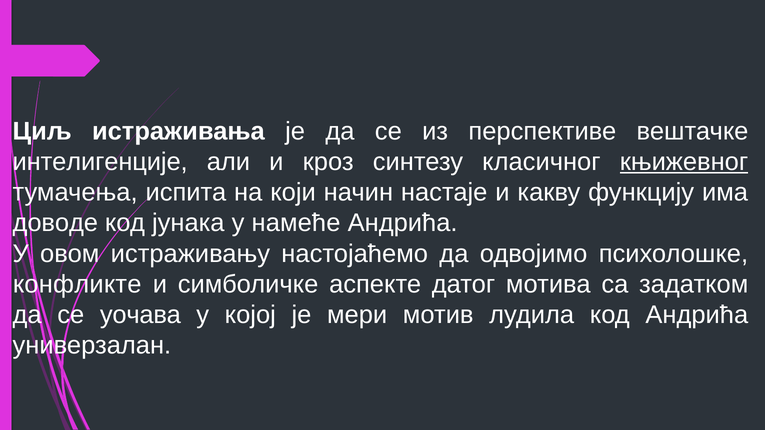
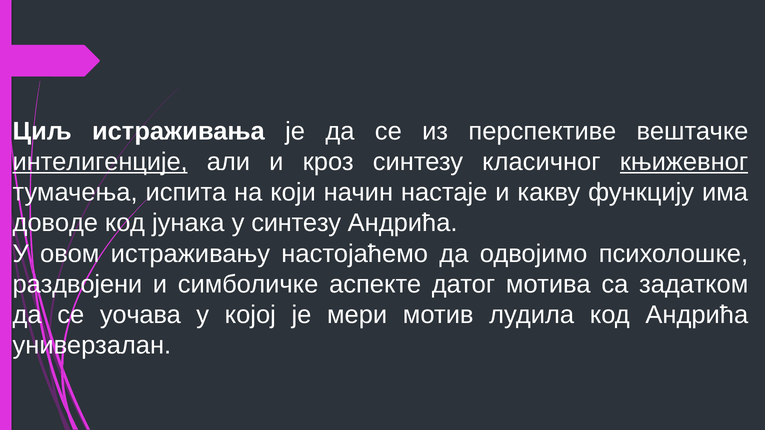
интелигенције underline: none -> present (100, 162)
у намеће: намеће -> синтезу (296, 223)
конфликте: конфликте -> раздвојени (77, 284)
